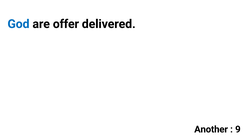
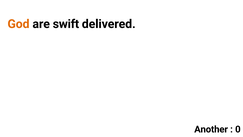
God colour: blue -> orange (18, 24)
offer: offer -> swift (66, 24)
9: 9 -> 0 (238, 129)
